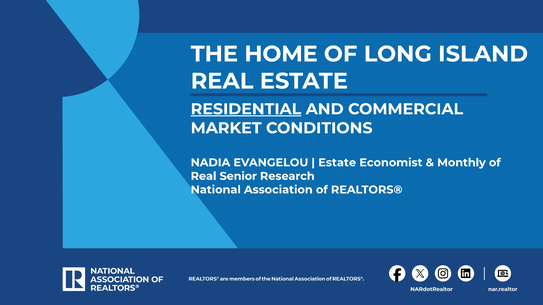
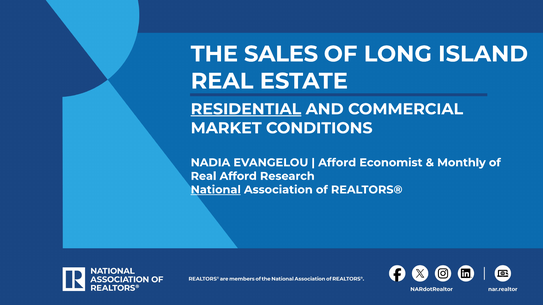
HOME: HOME -> SALES (281, 54)
Estate: Estate -> Afford (337, 163)
Real Senior: Senior -> Afford (238, 176)
National underline: none -> present (216, 190)
